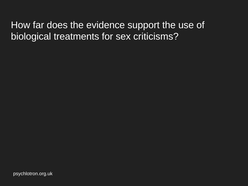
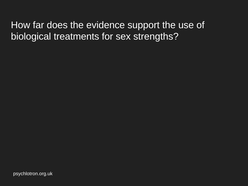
criticisms: criticisms -> strengths (156, 37)
